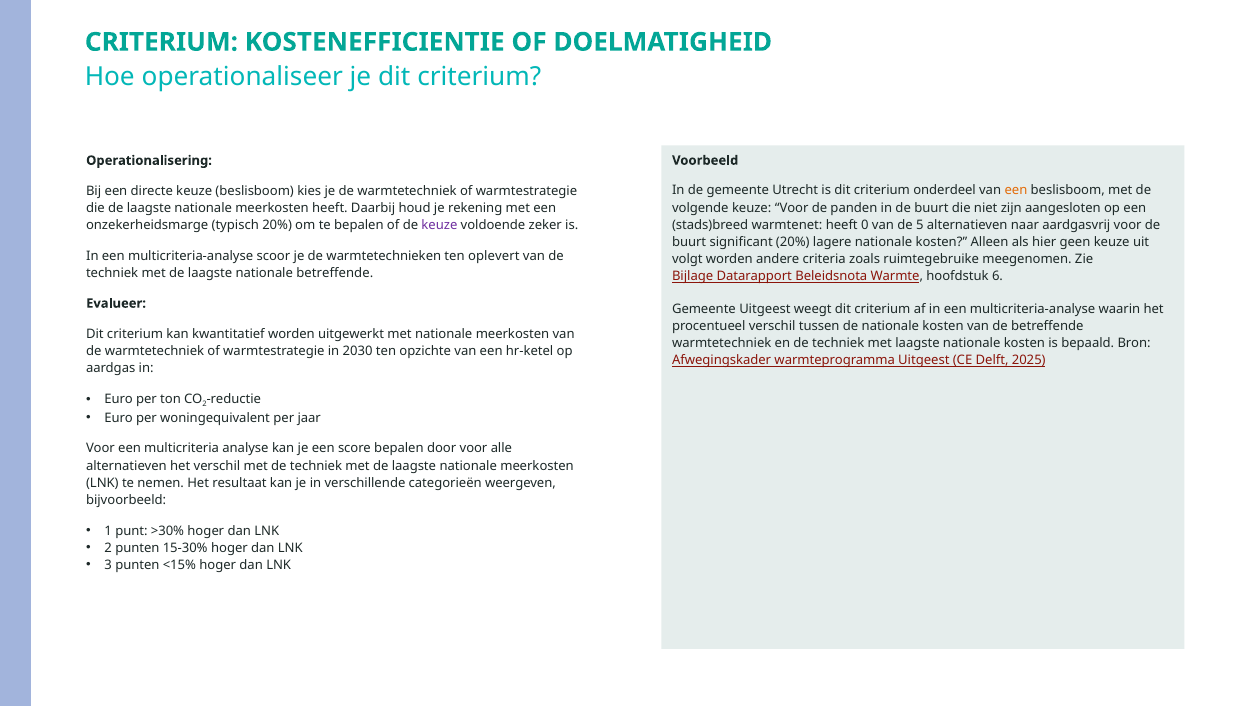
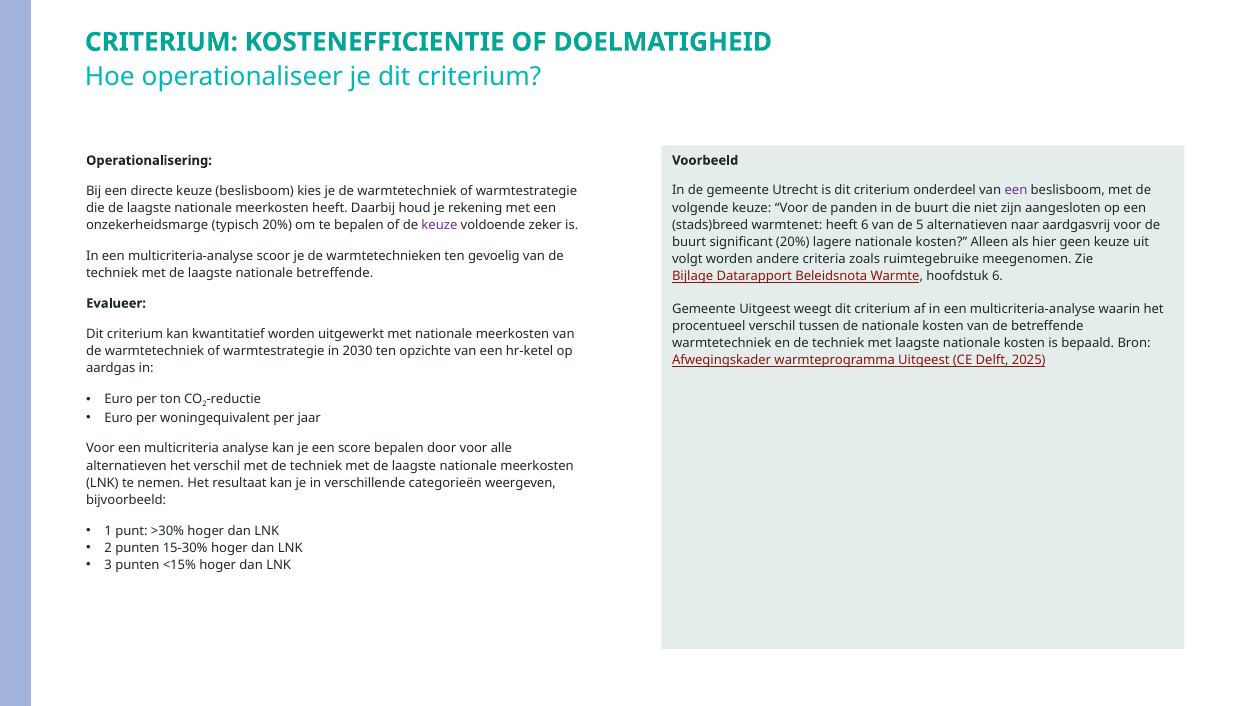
een colour: orange -> purple (1016, 191)
heeft 0: 0 -> 6 (865, 225)
oplevert: oplevert -> gevoelig (494, 256)
